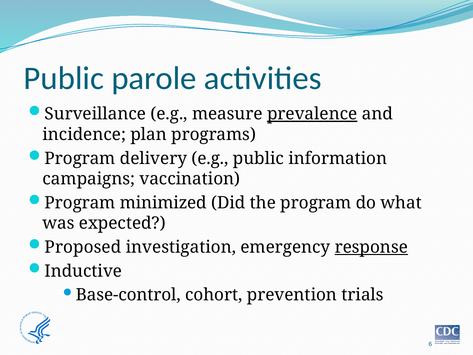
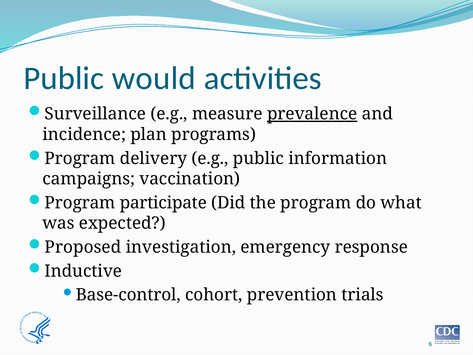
parole: parole -> would (154, 78)
minimized: minimized -> participate (163, 203)
response underline: present -> none (371, 247)
